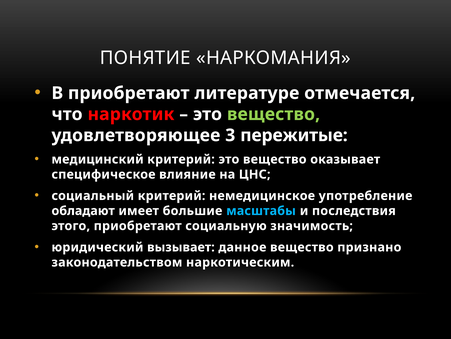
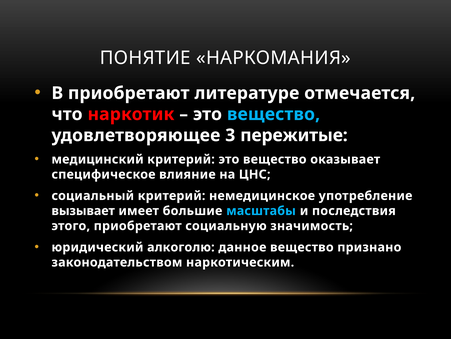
вещество colour: light green -> light blue (274, 114)
обладают: обладают -> вызывает (83, 210)
вызывает: вызывает -> алкоголю (181, 247)
